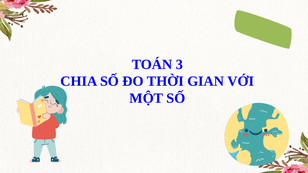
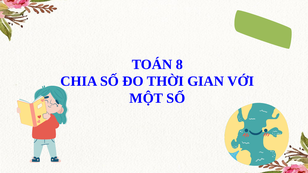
3: 3 -> 8 (179, 65)
